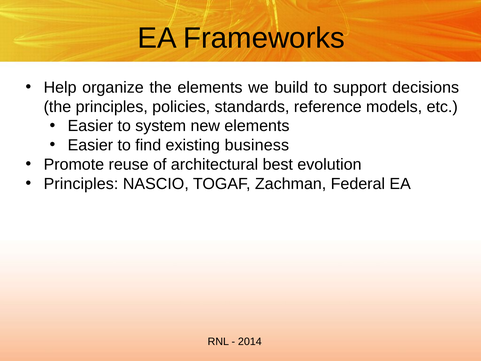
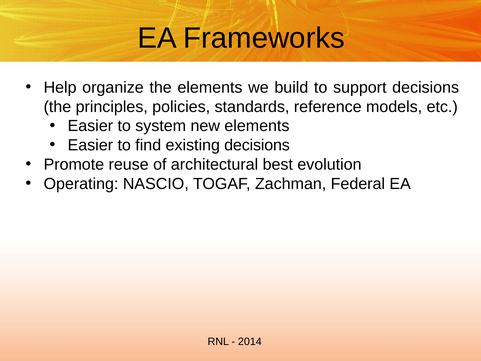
existing business: business -> decisions (257, 145)
Principles: Principles -> Operating (81, 184)
